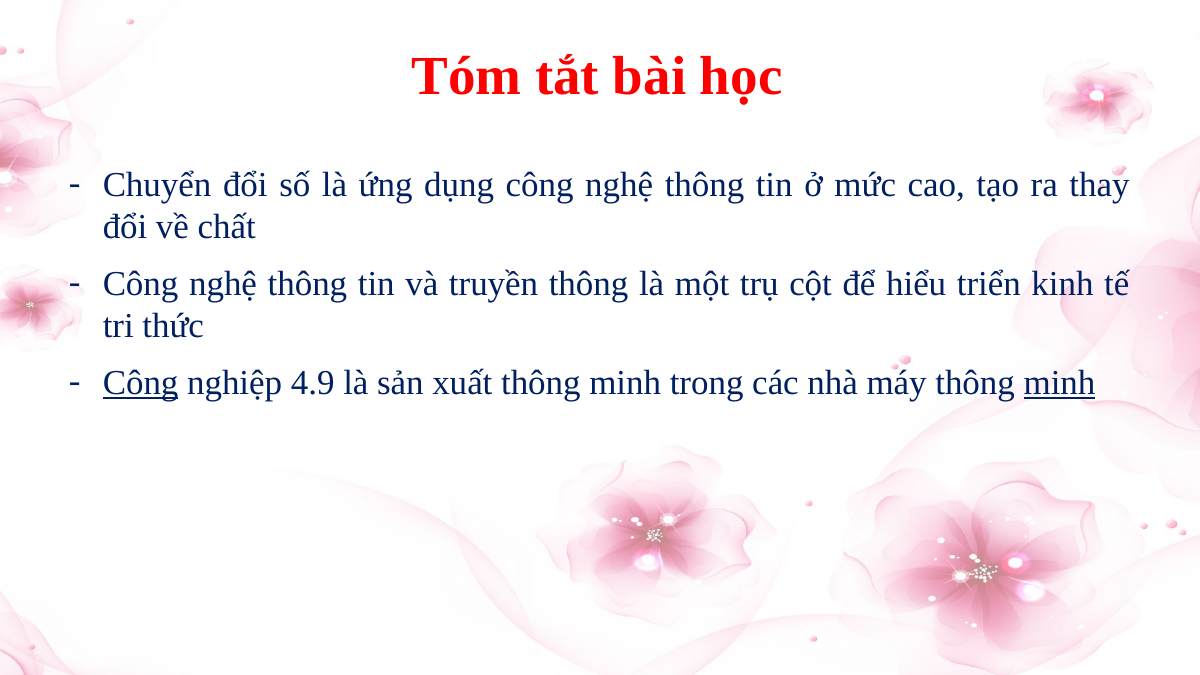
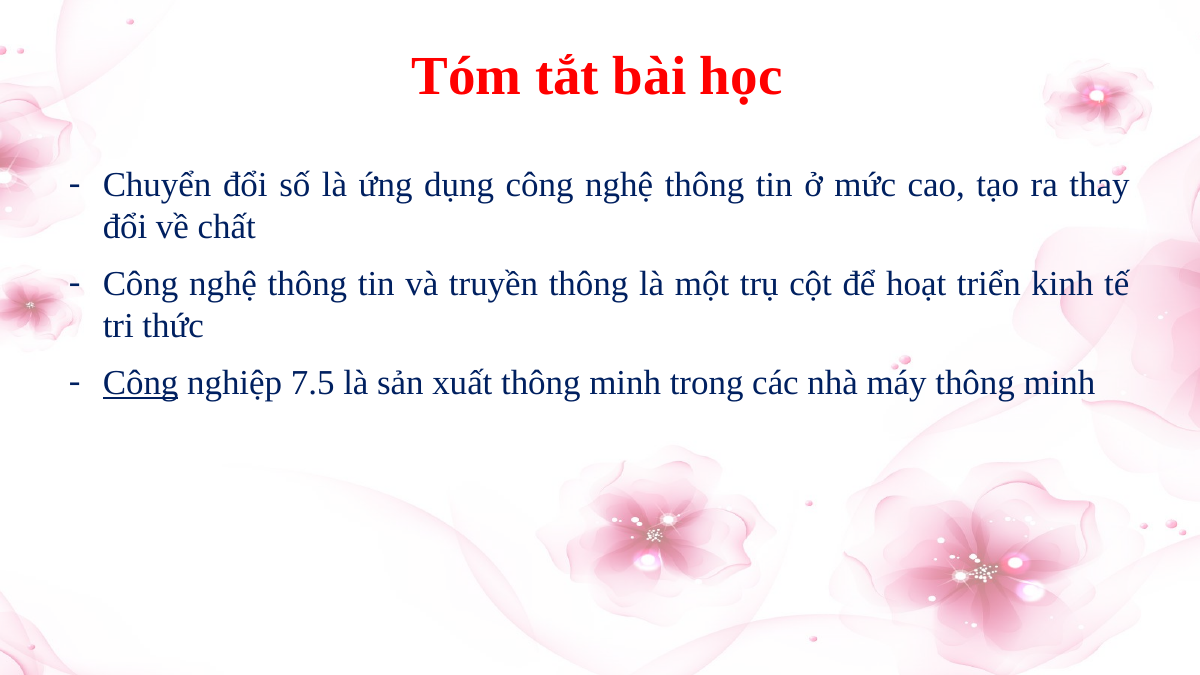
hiểu: hiểu -> hoạt (916, 284)
4.9: 4.9 -> 7.5 (313, 383)
minh underline: present -> none (1060, 383)
